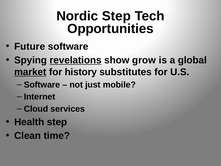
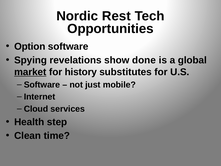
Nordic Step: Step -> Rest (116, 16)
Future: Future -> Option (30, 46)
revelations underline: present -> none (76, 60)
grow: grow -> done (144, 60)
